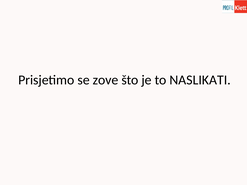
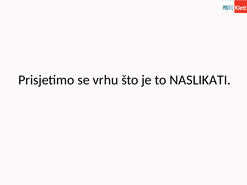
zove: zove -> vrhu (106, 80)
